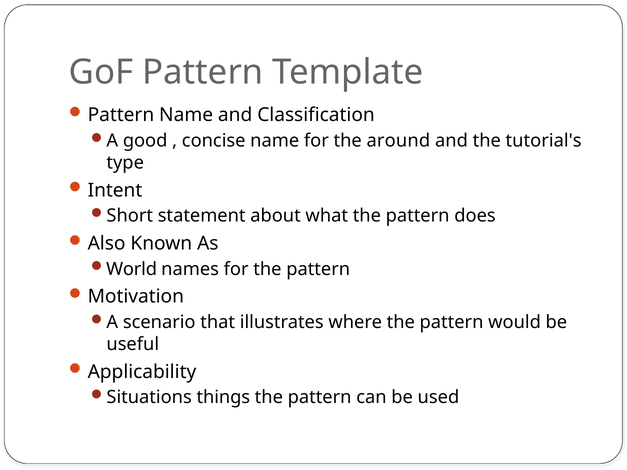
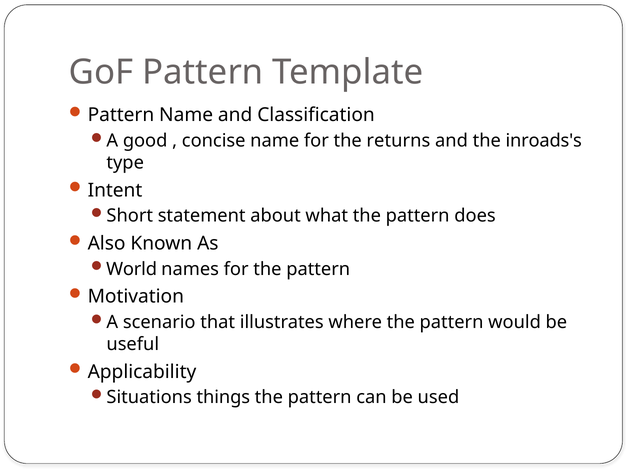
around: around -> returns (398, 141)
tutorial's: tutorial's -> inroads's (544, 141)
